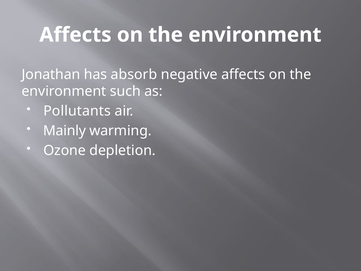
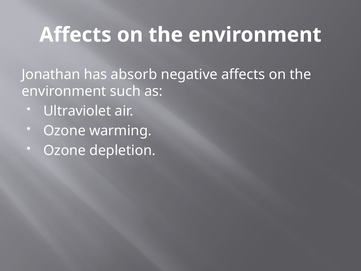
Pollutants: Pollutants -> Ultraviolet (77, 111)
Mainly: Mainly -> Ozone (64, 131)
